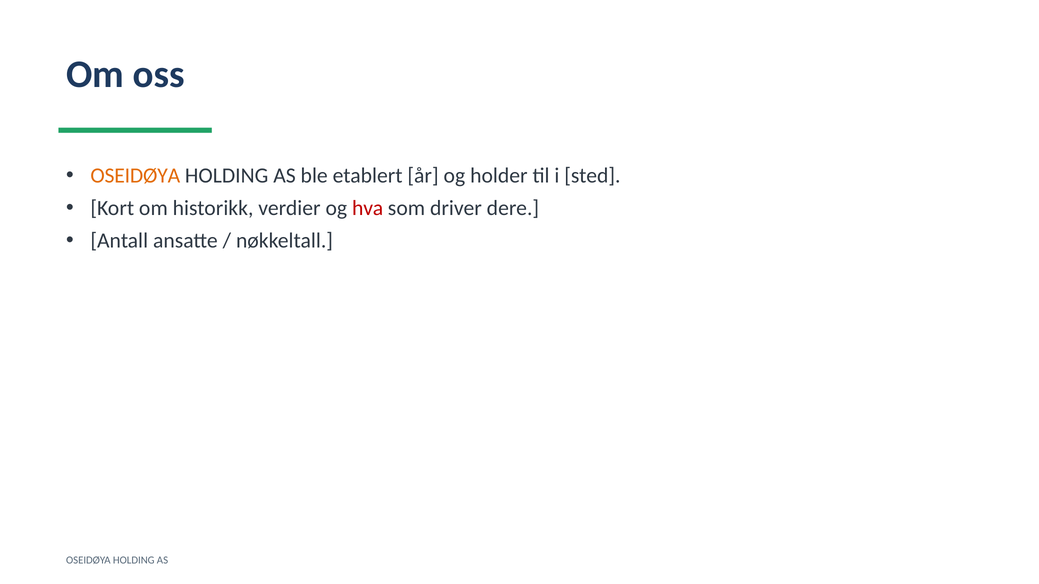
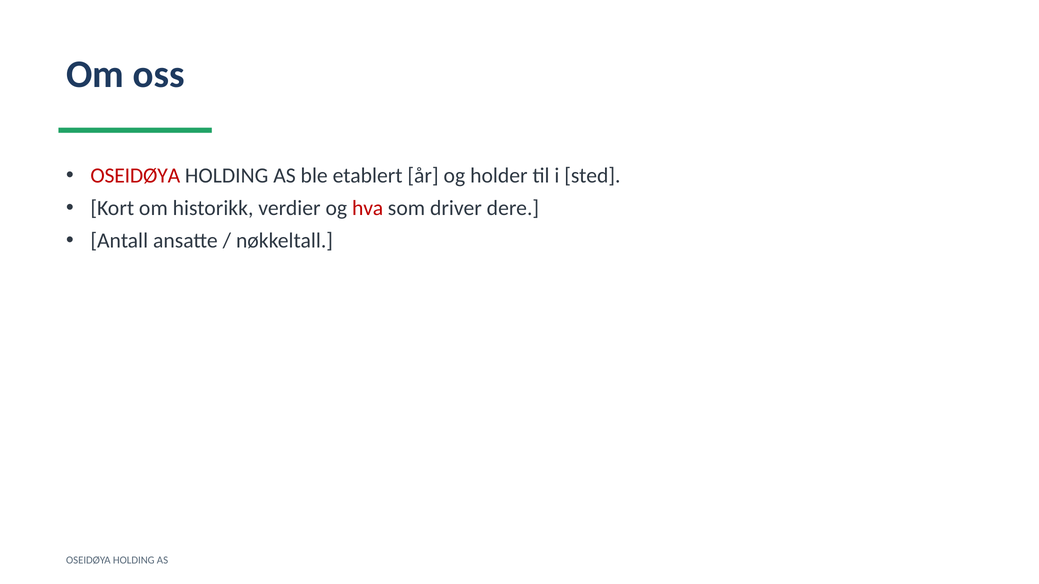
OSEIDØYA colour: orange -> red (135, 176)
